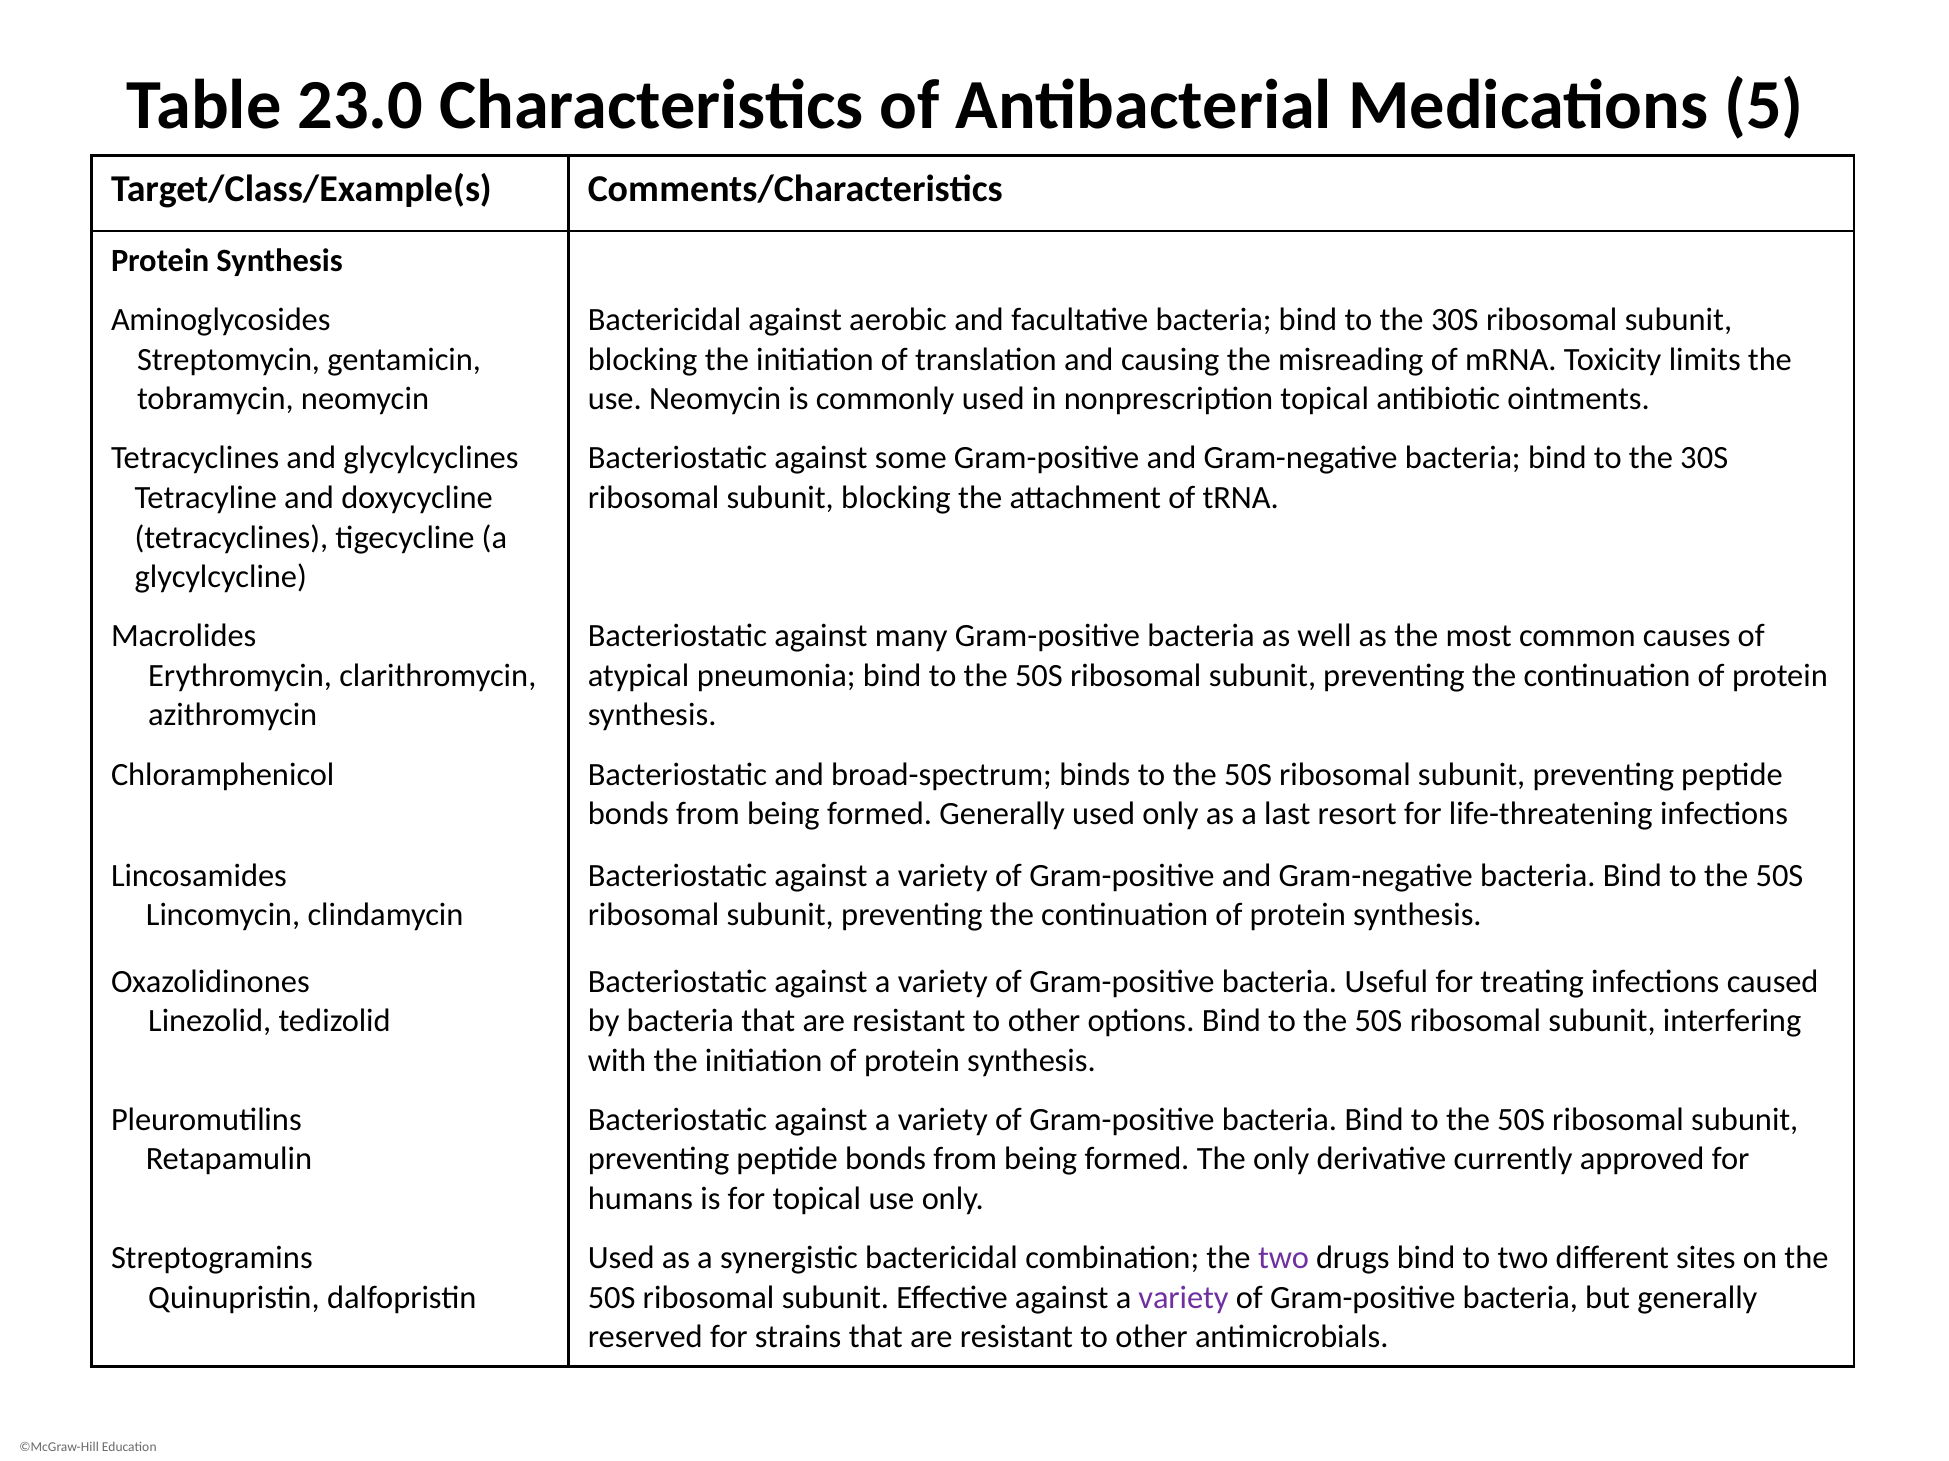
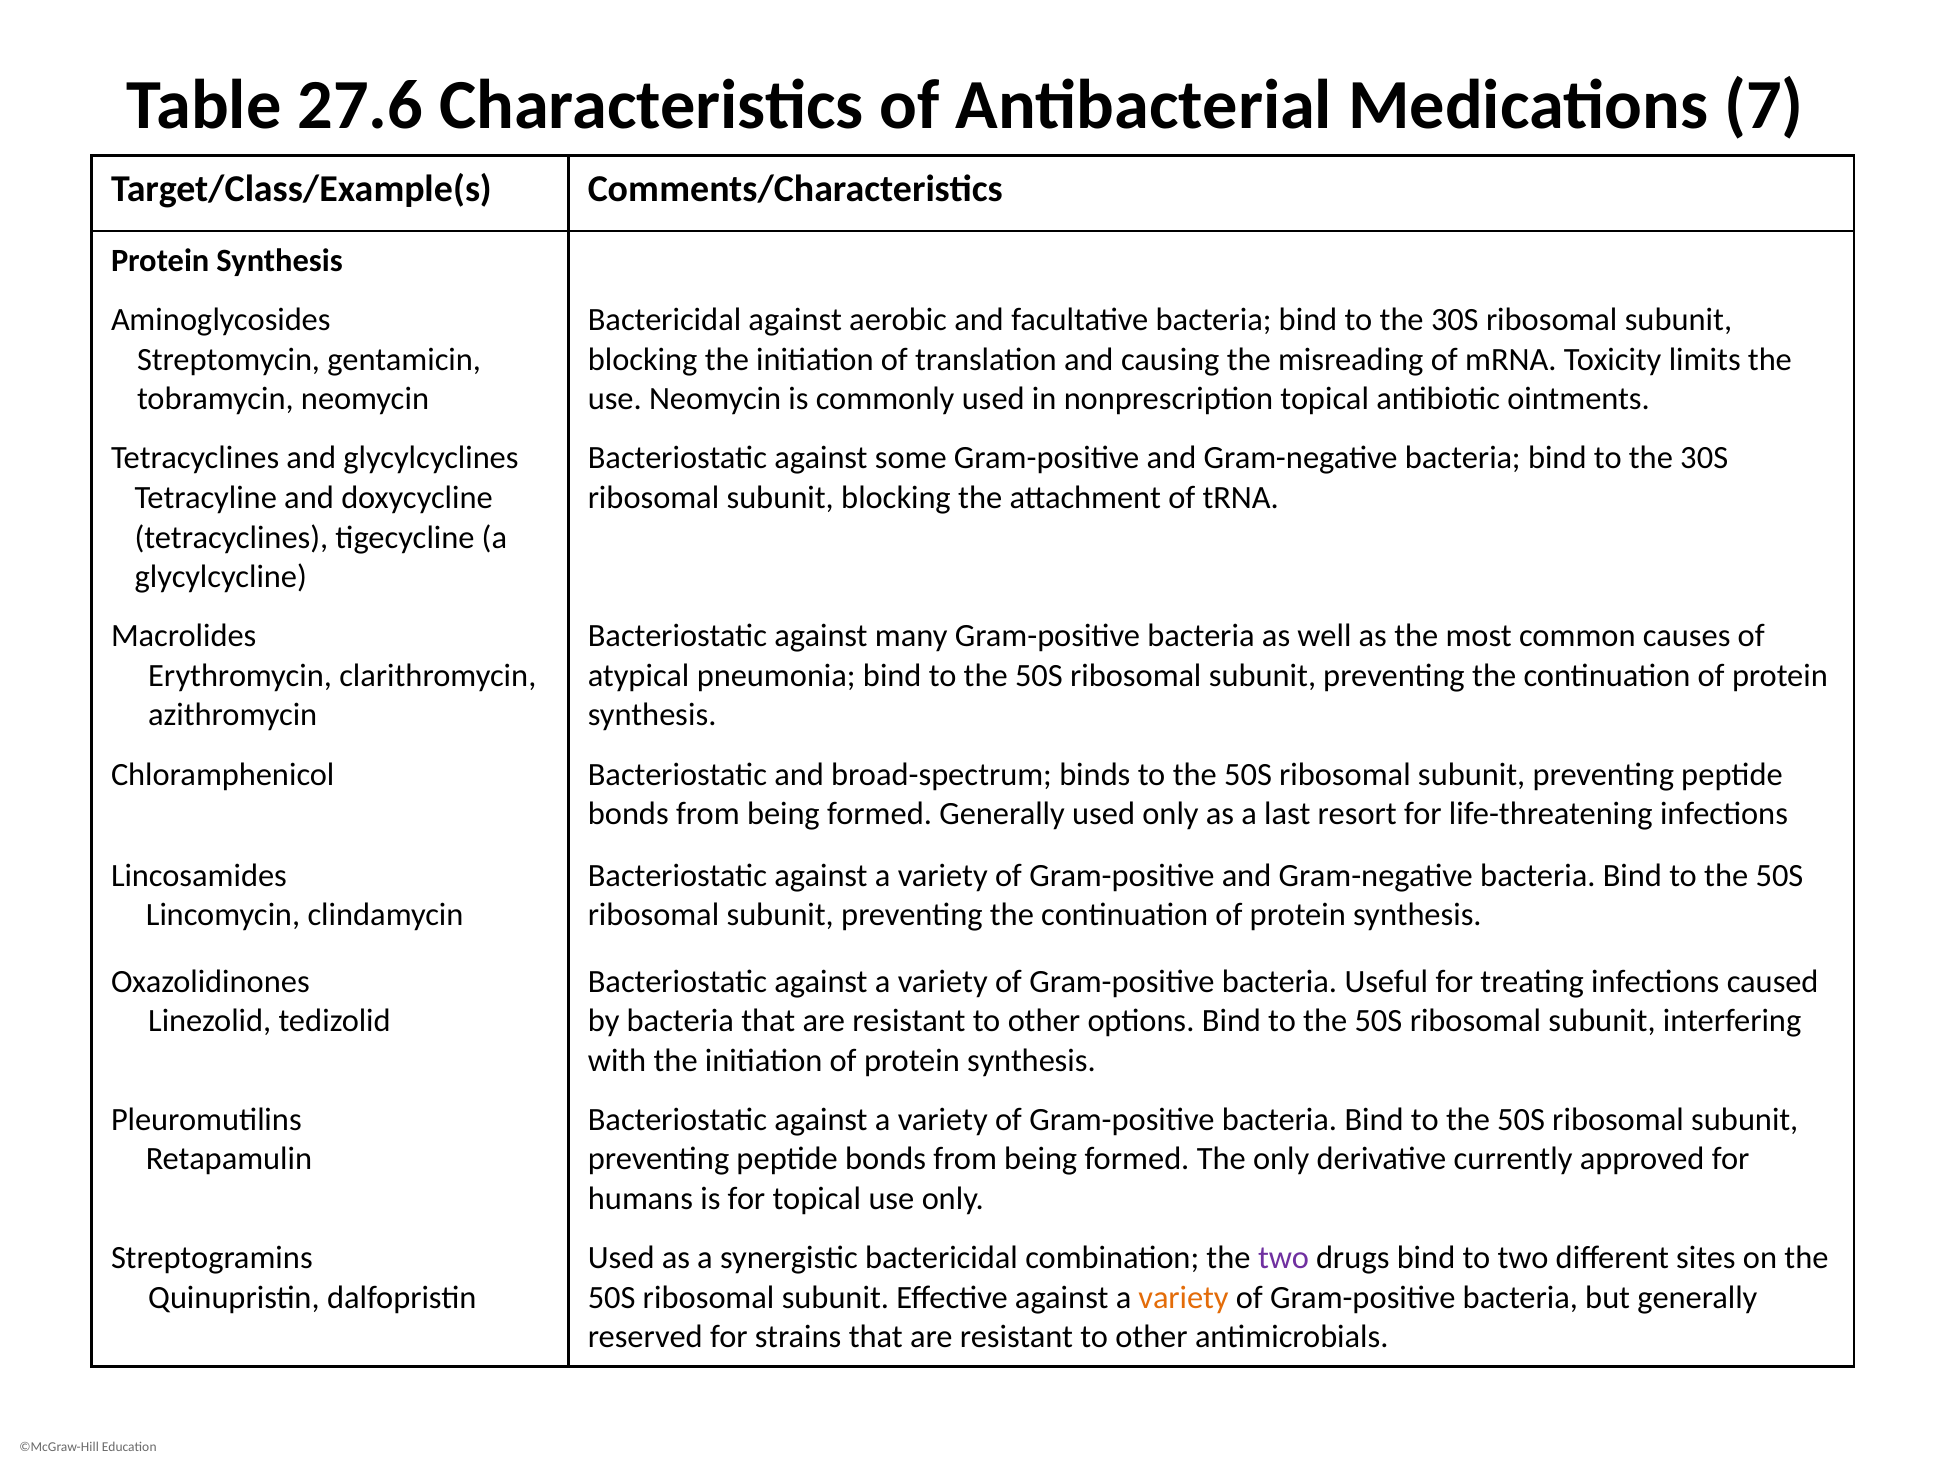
23.0: 23.0 -> 27.6 (360, 105)
5: 5 -> 7 (1764, 105)
variety colour: purple -> orange (1183, 1298)
